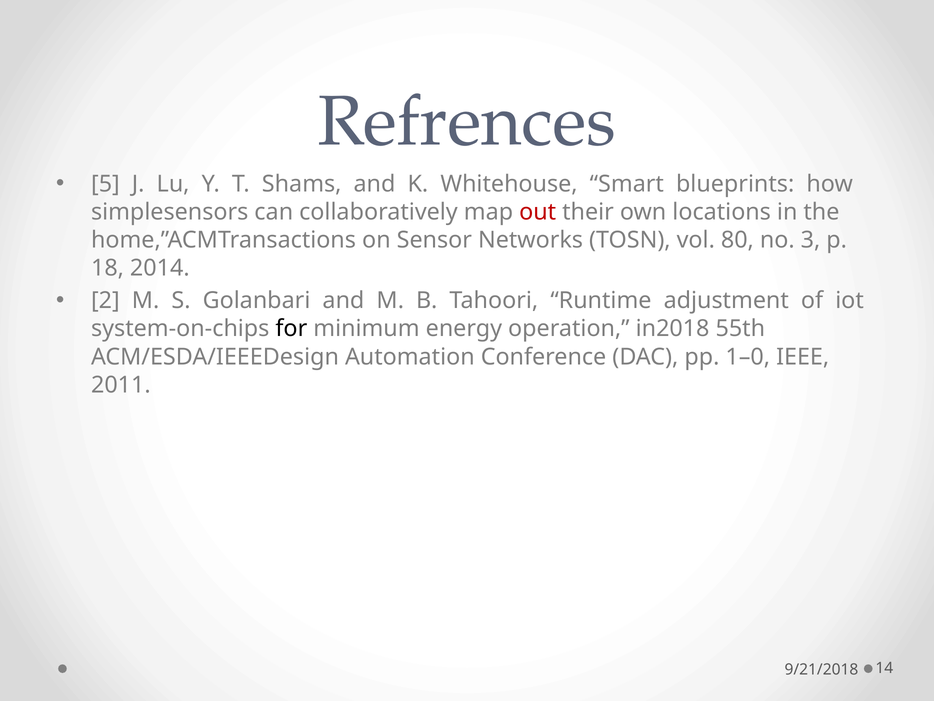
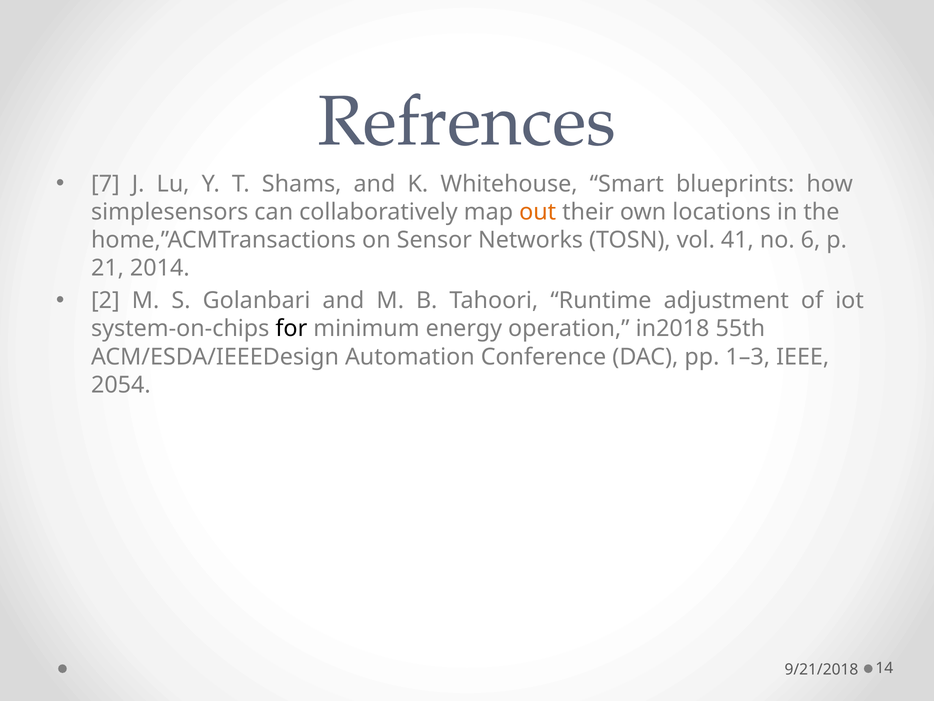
5: 5 -> 7 (105, 184)
out colour: red -> orange (538, 212)
80: 80 -> 41 (737, 240)
3: 3 -> 6 (811, 240)
18: 18 -> 21 (108, 268)
1–0: 1–0 -> 1–3 (748, 357)
2011: 2011 -> 2054 (121, 385)
